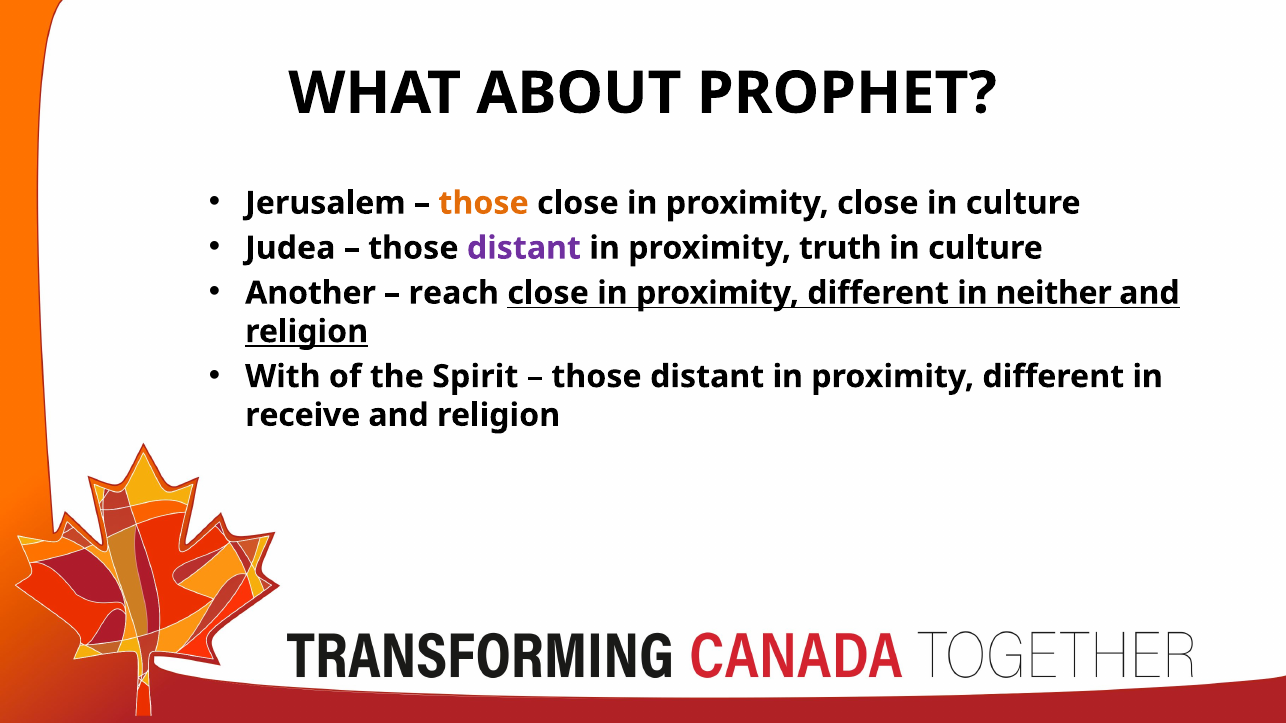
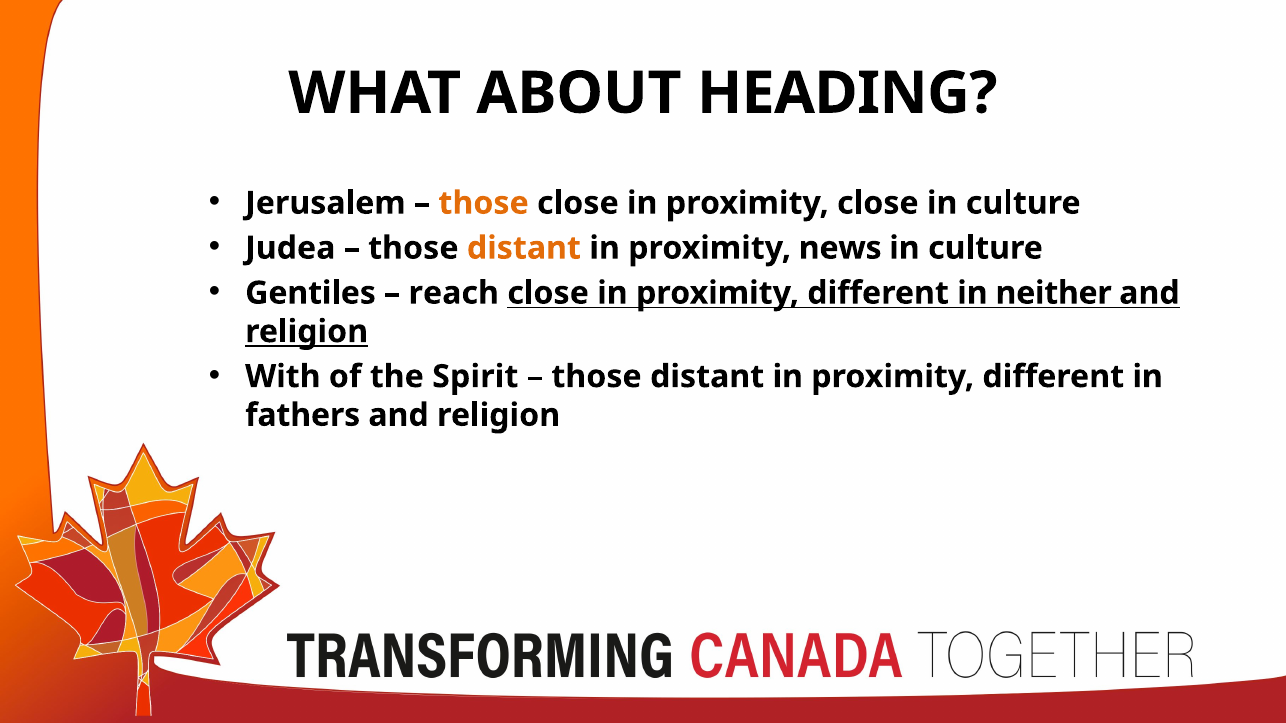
PROPHET: PROPHET -> HEADING (847, 93)
distant colour: purple -> orange (524, 248)
truth: truth -> news (840, 248)
Another: Another -> Gentiles (311, 293)
receive: receive -> fathers (303, 415)
